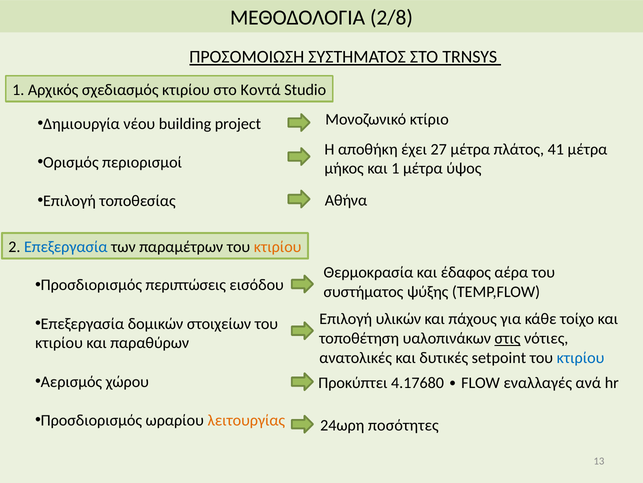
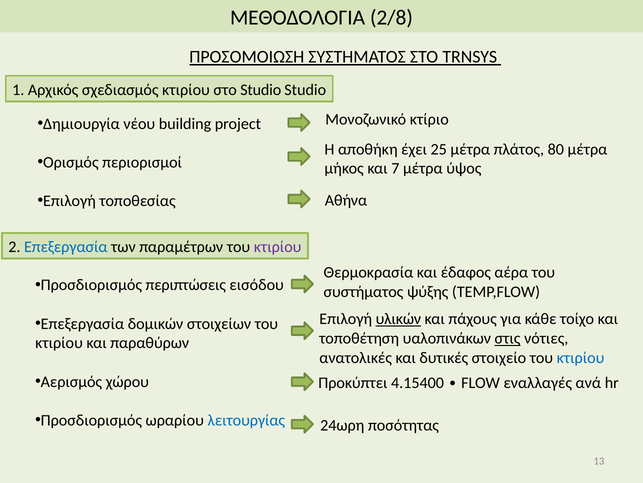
στο Κοντά: Κοντά -> Studio (261, 90)
27: 27 -> 25 (439, 149)
41: 41 -> 80 (556, 149)
και 1: 1 -> 7 (395, 168)
κτιρίου colour: orange -> purple (278, 247)
υλικών underline: none -> present (398, 319)
setpoint: setpoint -> στοιχείο (499, 357)
4.17680: 4.17680 -> 4.15400 (418, 382)
λειτουργίας colour: orange -> blue (246, 420)
ποσότητες: ποσότητες -> ποσότητας (403, 425)
